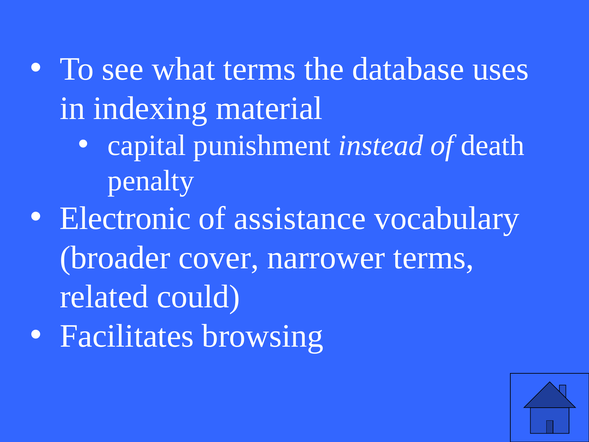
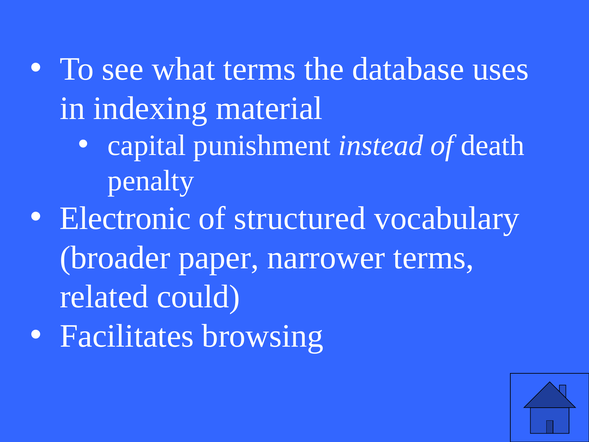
assistance: assistance -> structured (300, 218)
cover: cover -> paper (219, 257)
